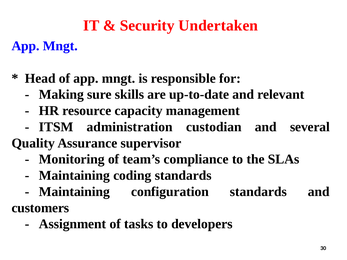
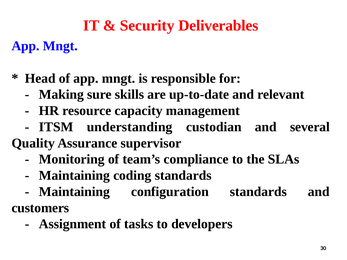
Undertaken: Undertaken -> Deliverables (218, 26)
administration: administration -> understanding (130, 127)
